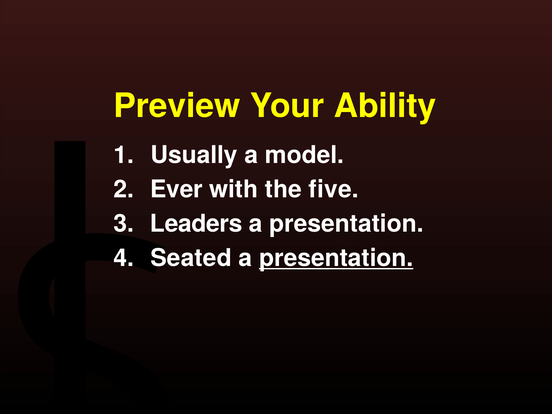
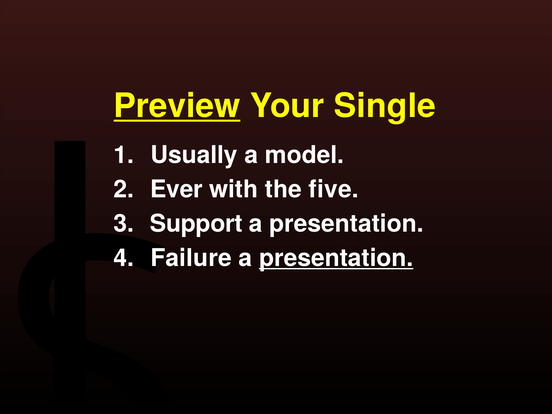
Preview underline: none -> present (177, 106)
Ability: Ability -> Single (385, 106)
Leaders: Leaders -> Support (196, 224)
Seated: Seated -> Failure (191, 258)
